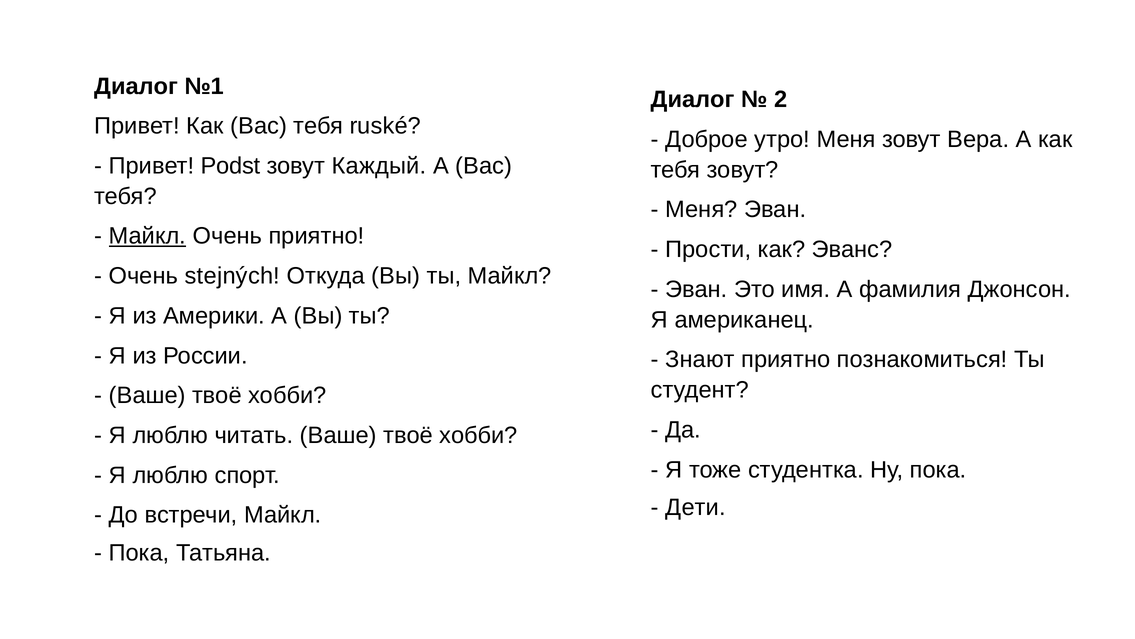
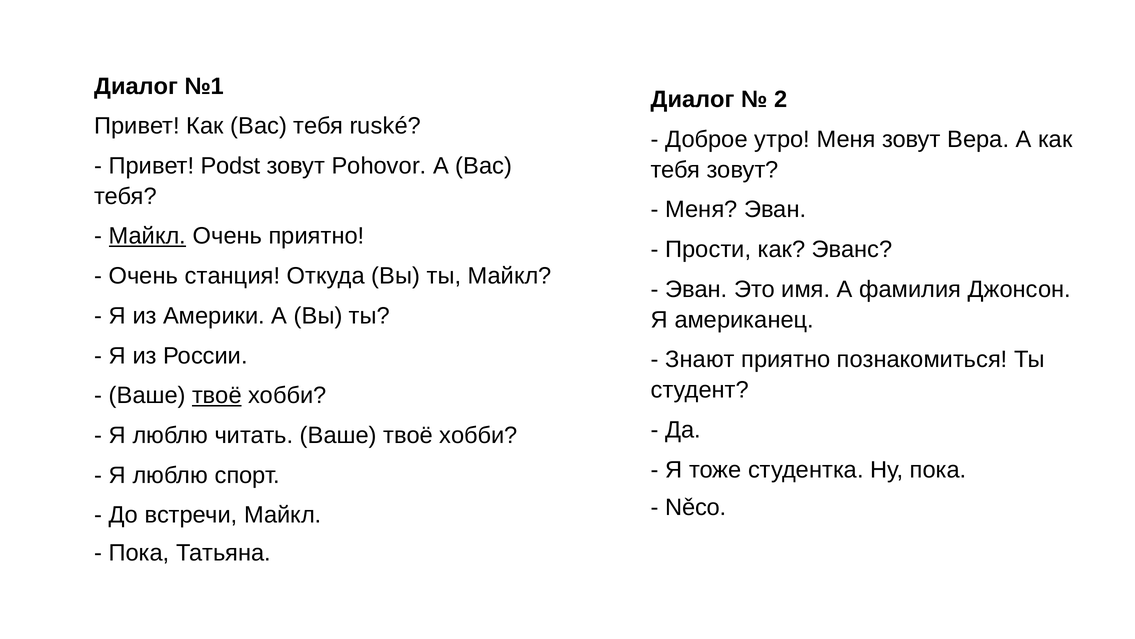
Каждый: Каждый -> Pohovor (379, 166)
stejných: stejných -> станция (232, 276)
твоё underline: none -> present (217, 395)
Дети: Дети -> Něco (696, 507)
